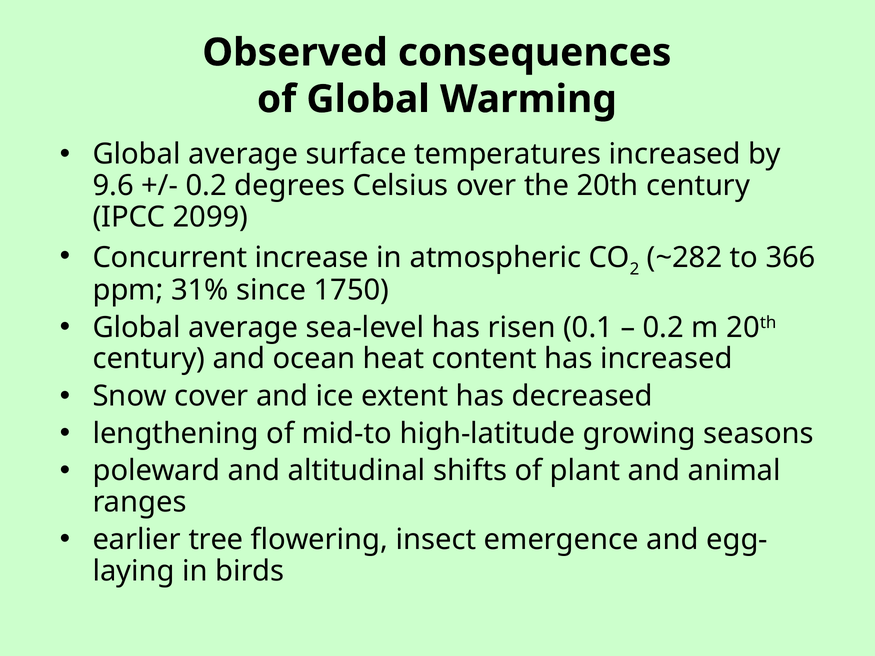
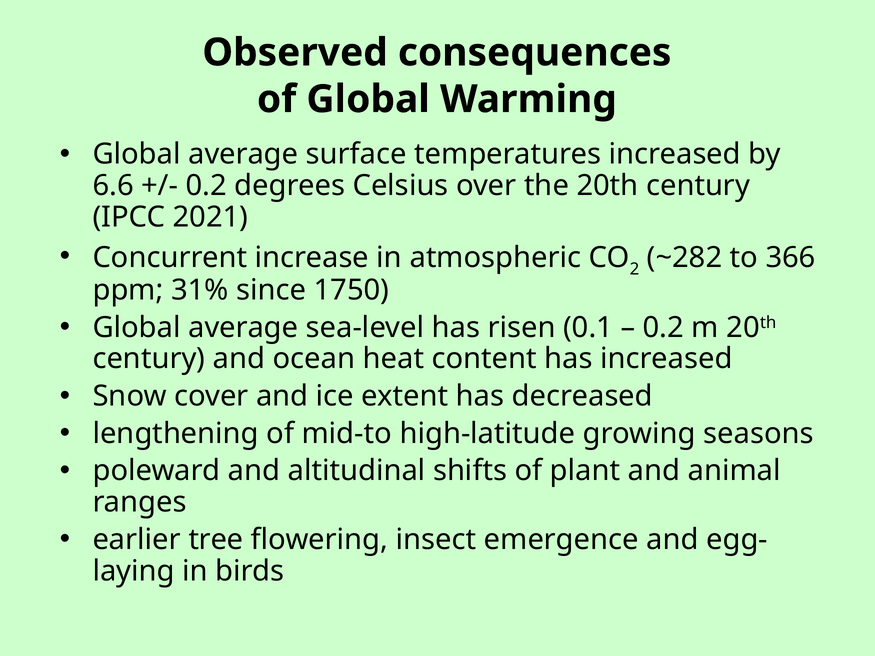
9.6: 9.6 -> 6.6 (113, 186)
2099: 2099 -> 2021 (210, 217)
